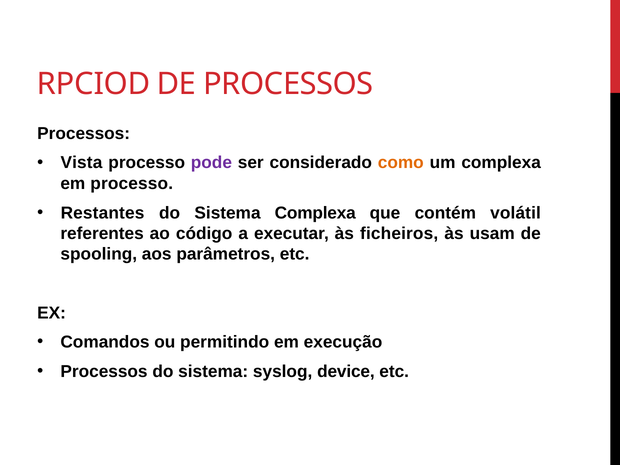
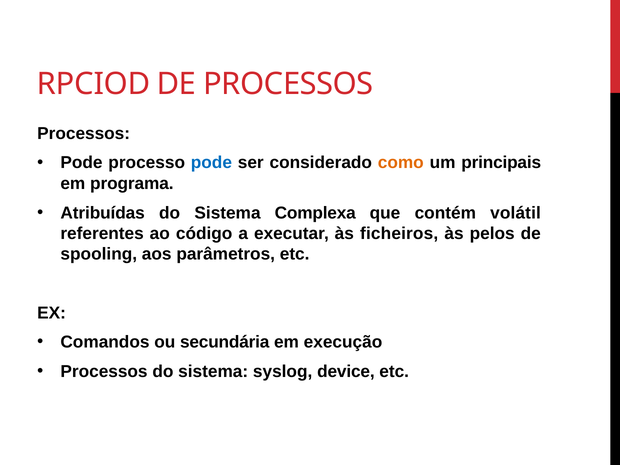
Vista: Vista -> Pode (82, 163)
pode colour: purple -> blue (211, 163)
um complexa: complexa -> principais (501, 163)
em processo: processo -> programa (132, 184)
Restantes: Restantes -> Atribuídas (103, 213)
usam: usam -> pelos (492, 234)
permitindo: permitindo -> secundária (225, 342)
